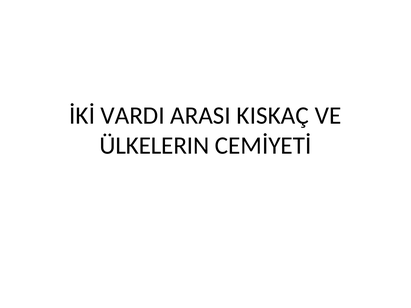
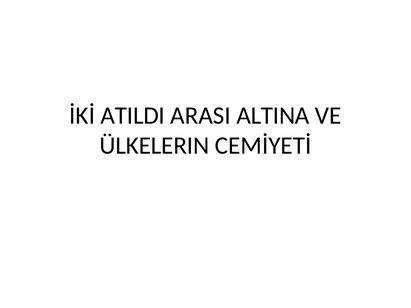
VARDI: VARDI -> ATILDI (133, 115)
KISKAÇ: KISKAÇ -> ALTINA (273, 115)
